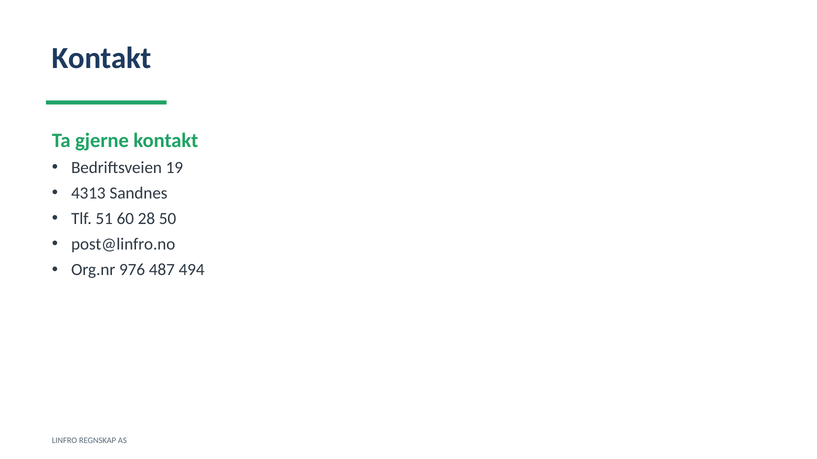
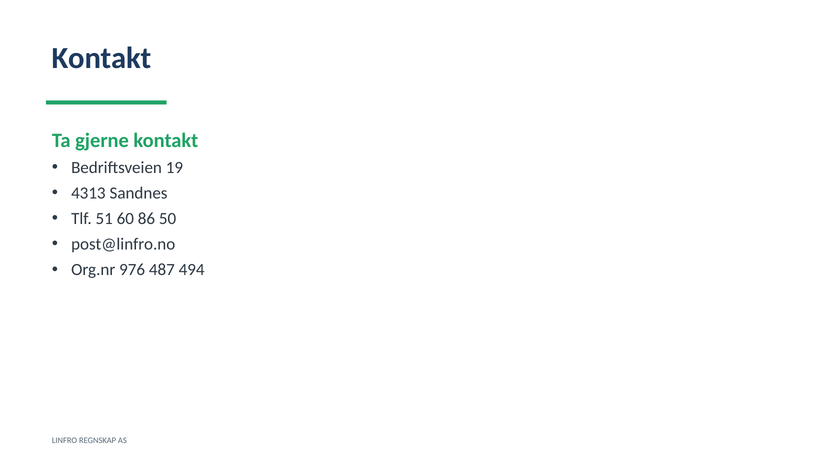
28: 28 -> 86 (146, 219)
